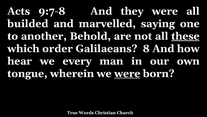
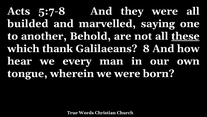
9:7-8: 9:7-8 -> 5:7-8 (52, 11)
order: order -> thank (58, 48)
were underline: present -> none (127, 73)
